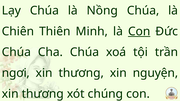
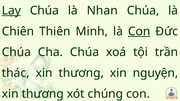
Lạy underline: none -> present (11, 11)
Nồng: Nồng -> Nhan (102, 11)
ngơi: ngơi -> thác (16, 73)
